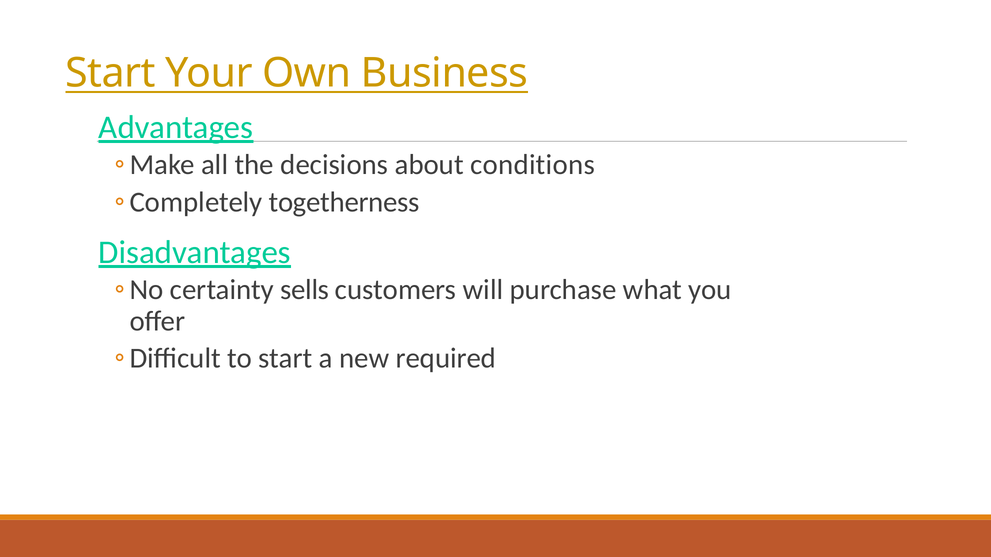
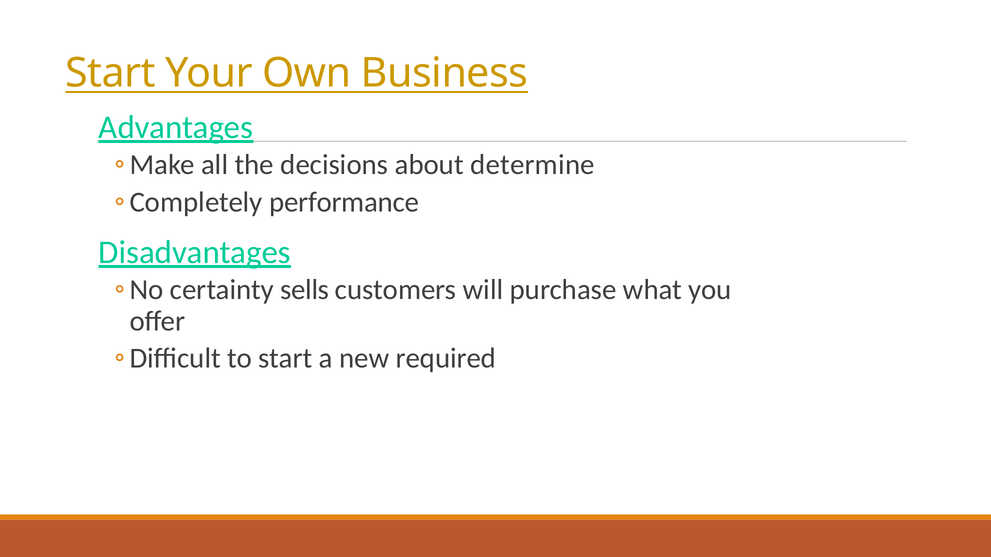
conditions: conditions -> determine (533, 165)
togetherness: togetherness -> performance (344, 202)
